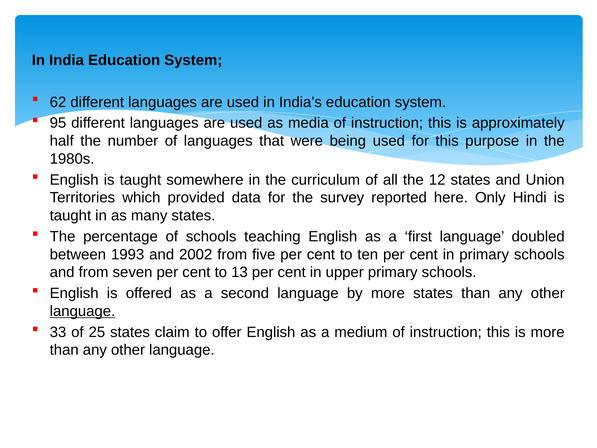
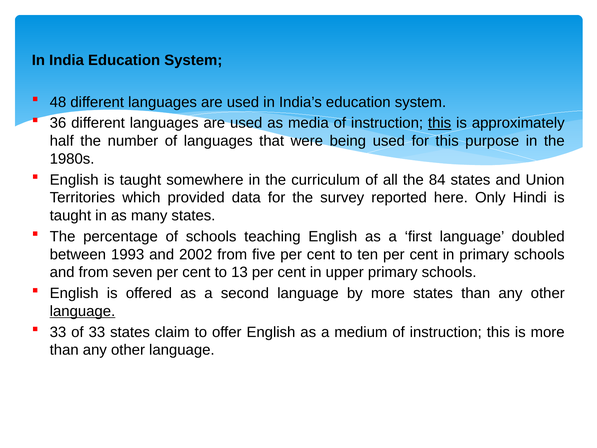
62: 62 -> 48 (58, 102)
95: 95 -> 36 (58, 123)
this underline: none -> present (440, 123)
12: 12 -> 84 (437, 180)
of 25: 25 -> 33 (97, 332)
